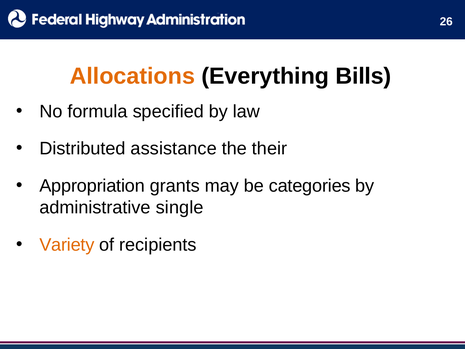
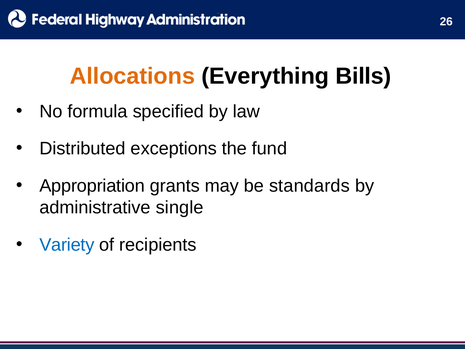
assistance: assistance -> exceptions (174, 149)
their: their -> fund (270, 149)
categories: categories -> standards (310, 186)
Variety colour: orange -> blue (67, 245)
